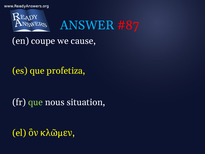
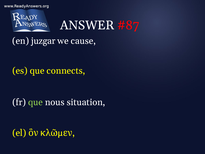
ANSWER colour: light blue -> white (87, 25)
coupe: coupe -> juzgar (43, 41)
profetiza: profetiza -> connects (66, 71)
